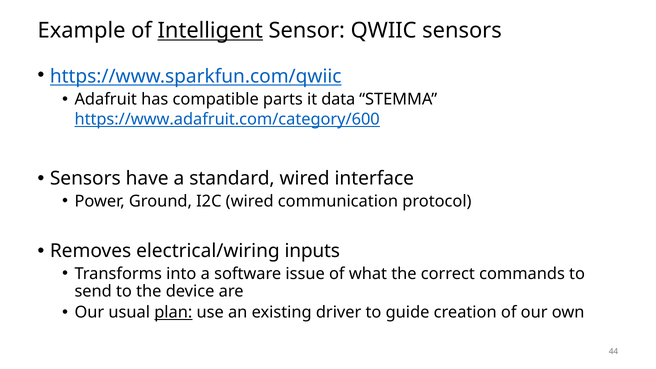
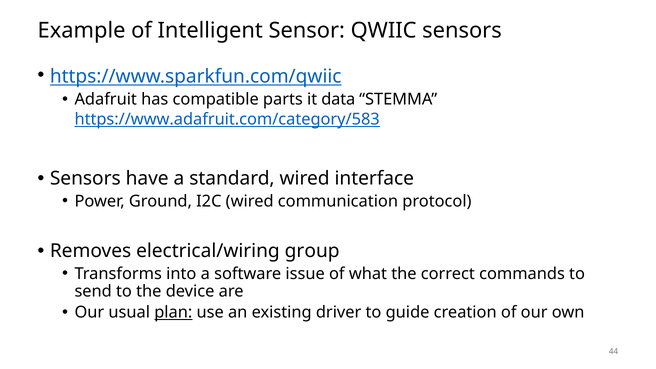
Intelligent underline: present -> none (210, 31)
https://www.adafruit.com/category/600: https://www.adafruit.com/category/600 -> https://www.adafruit.com/category/583 (227, 119)
inputs: inputs -> group (312, 251)
